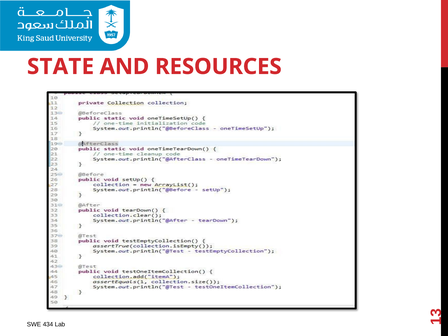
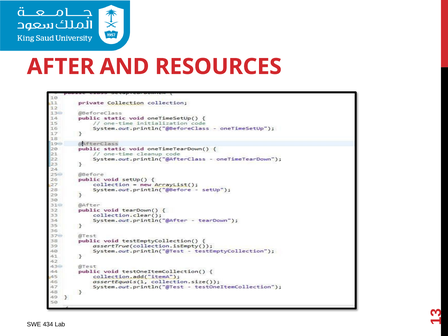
STATE: STATE -> AFTER (61, 67)
